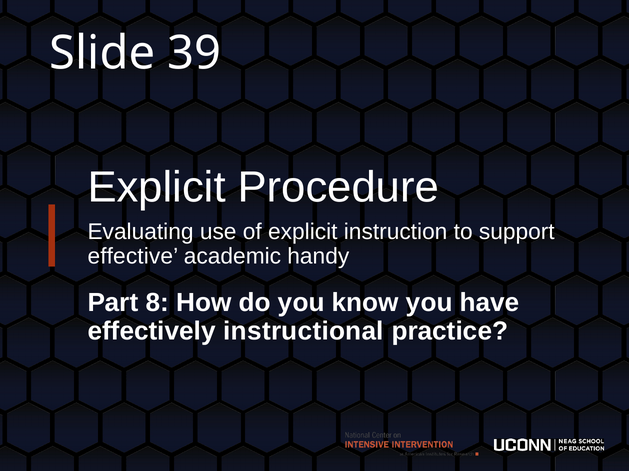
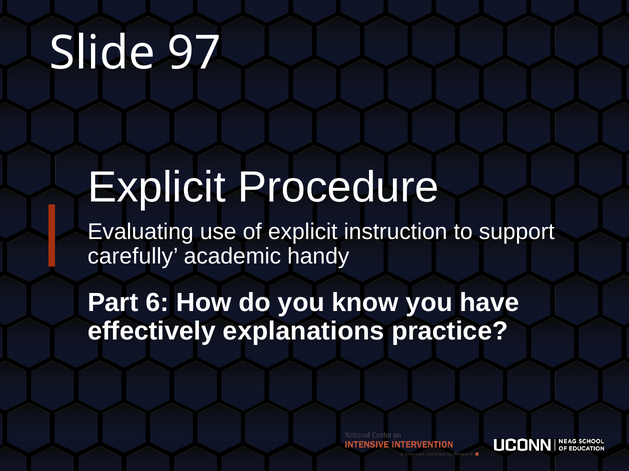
39: 39 -> 97 (194, 53)
effective: effective -> carefully (133, 257)
8: 8 -> 6 (157, 303)
instructional: instructional -> explanations (304, 332)
